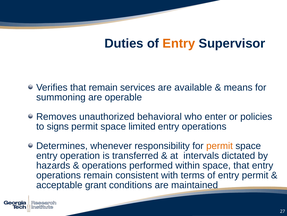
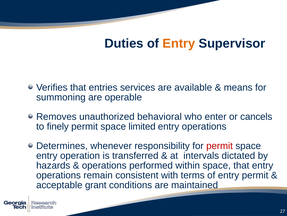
that remain: remain -> entries (103, 87)
policies: policies -> cancels (256, 116)
signs: signs -> finely (58, 126)
permit colour: orange -> red (220, 145)
